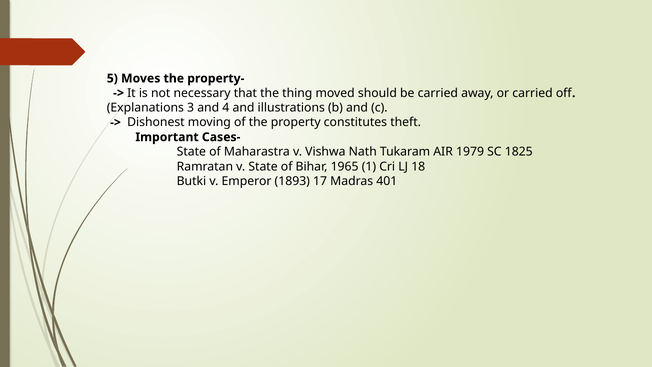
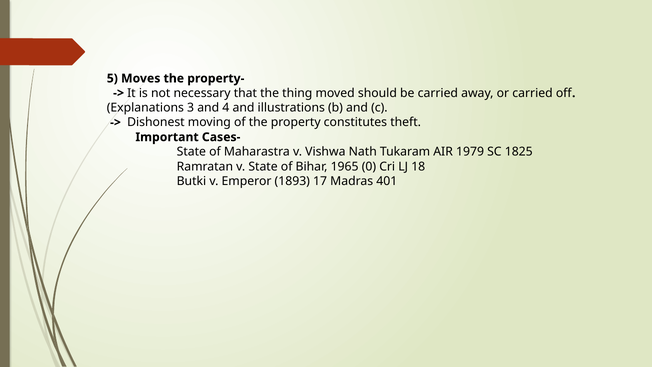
1: 1 -> 0 (369, 166)
